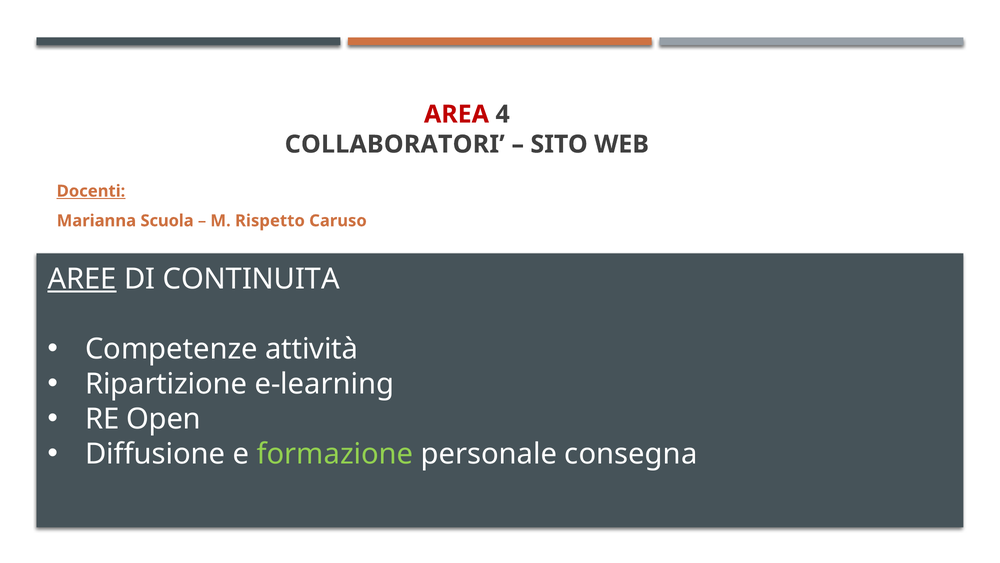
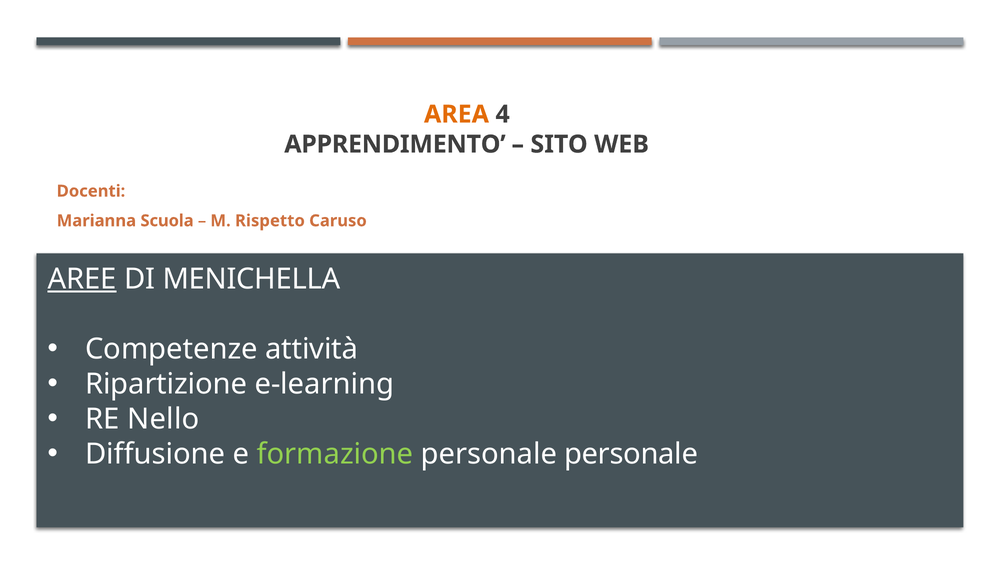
AREA colour: red -> orange (456, 114)
COLLABORATORI: COLLABORATORI -> APPRENDIMENTO (395, 144)
Docenti underline: present -> none (91, 191)
CONTINUITA: CONTINUITA -> MENICHELLA (251, 279)
Open: Open -> Nello (163, 419)
personale consegna: consegna -> personale (631, 454)
